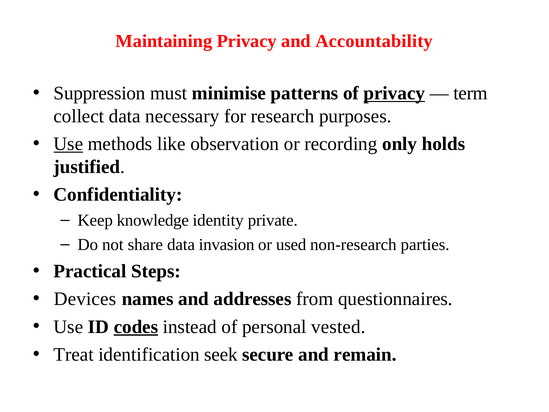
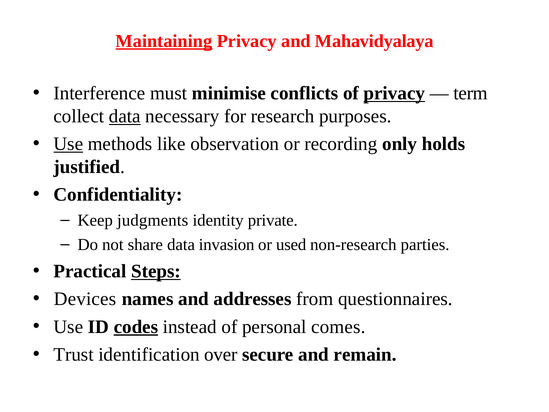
Maintaining underline: none -> present (164, 41)
Accountability: Accountability -> Mahavidyalaya (374, 41)
Suppression: Suppression -> Interference (99, 93)
patterns: patterns -> conflicts (304, 93)
data underline: none -> present (125, 116)
knowledge: knowledge -> judgments (153, 220)
Steps underline: none -> present (156, 271)
vested: vested -> comes (338, 327)
Treat: Treat -> Trust (74, 354)
seek: seek -> over (221, 354)
